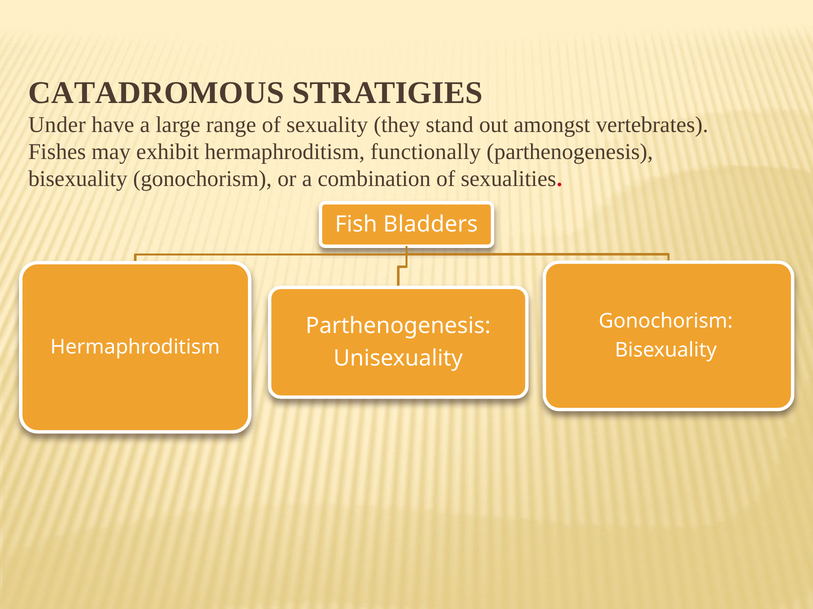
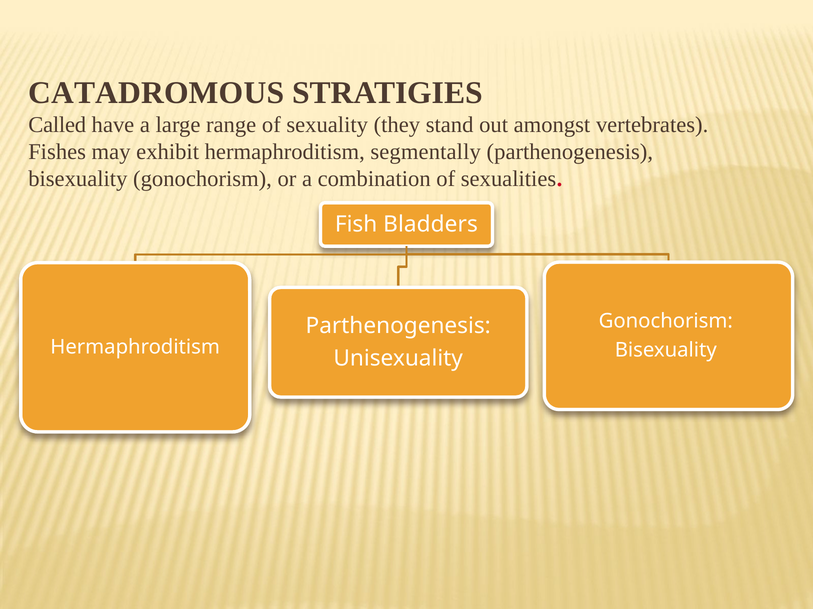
Under: Under -> Called (57, 125)
functionally: functionally -> segmentally (426, 152)
